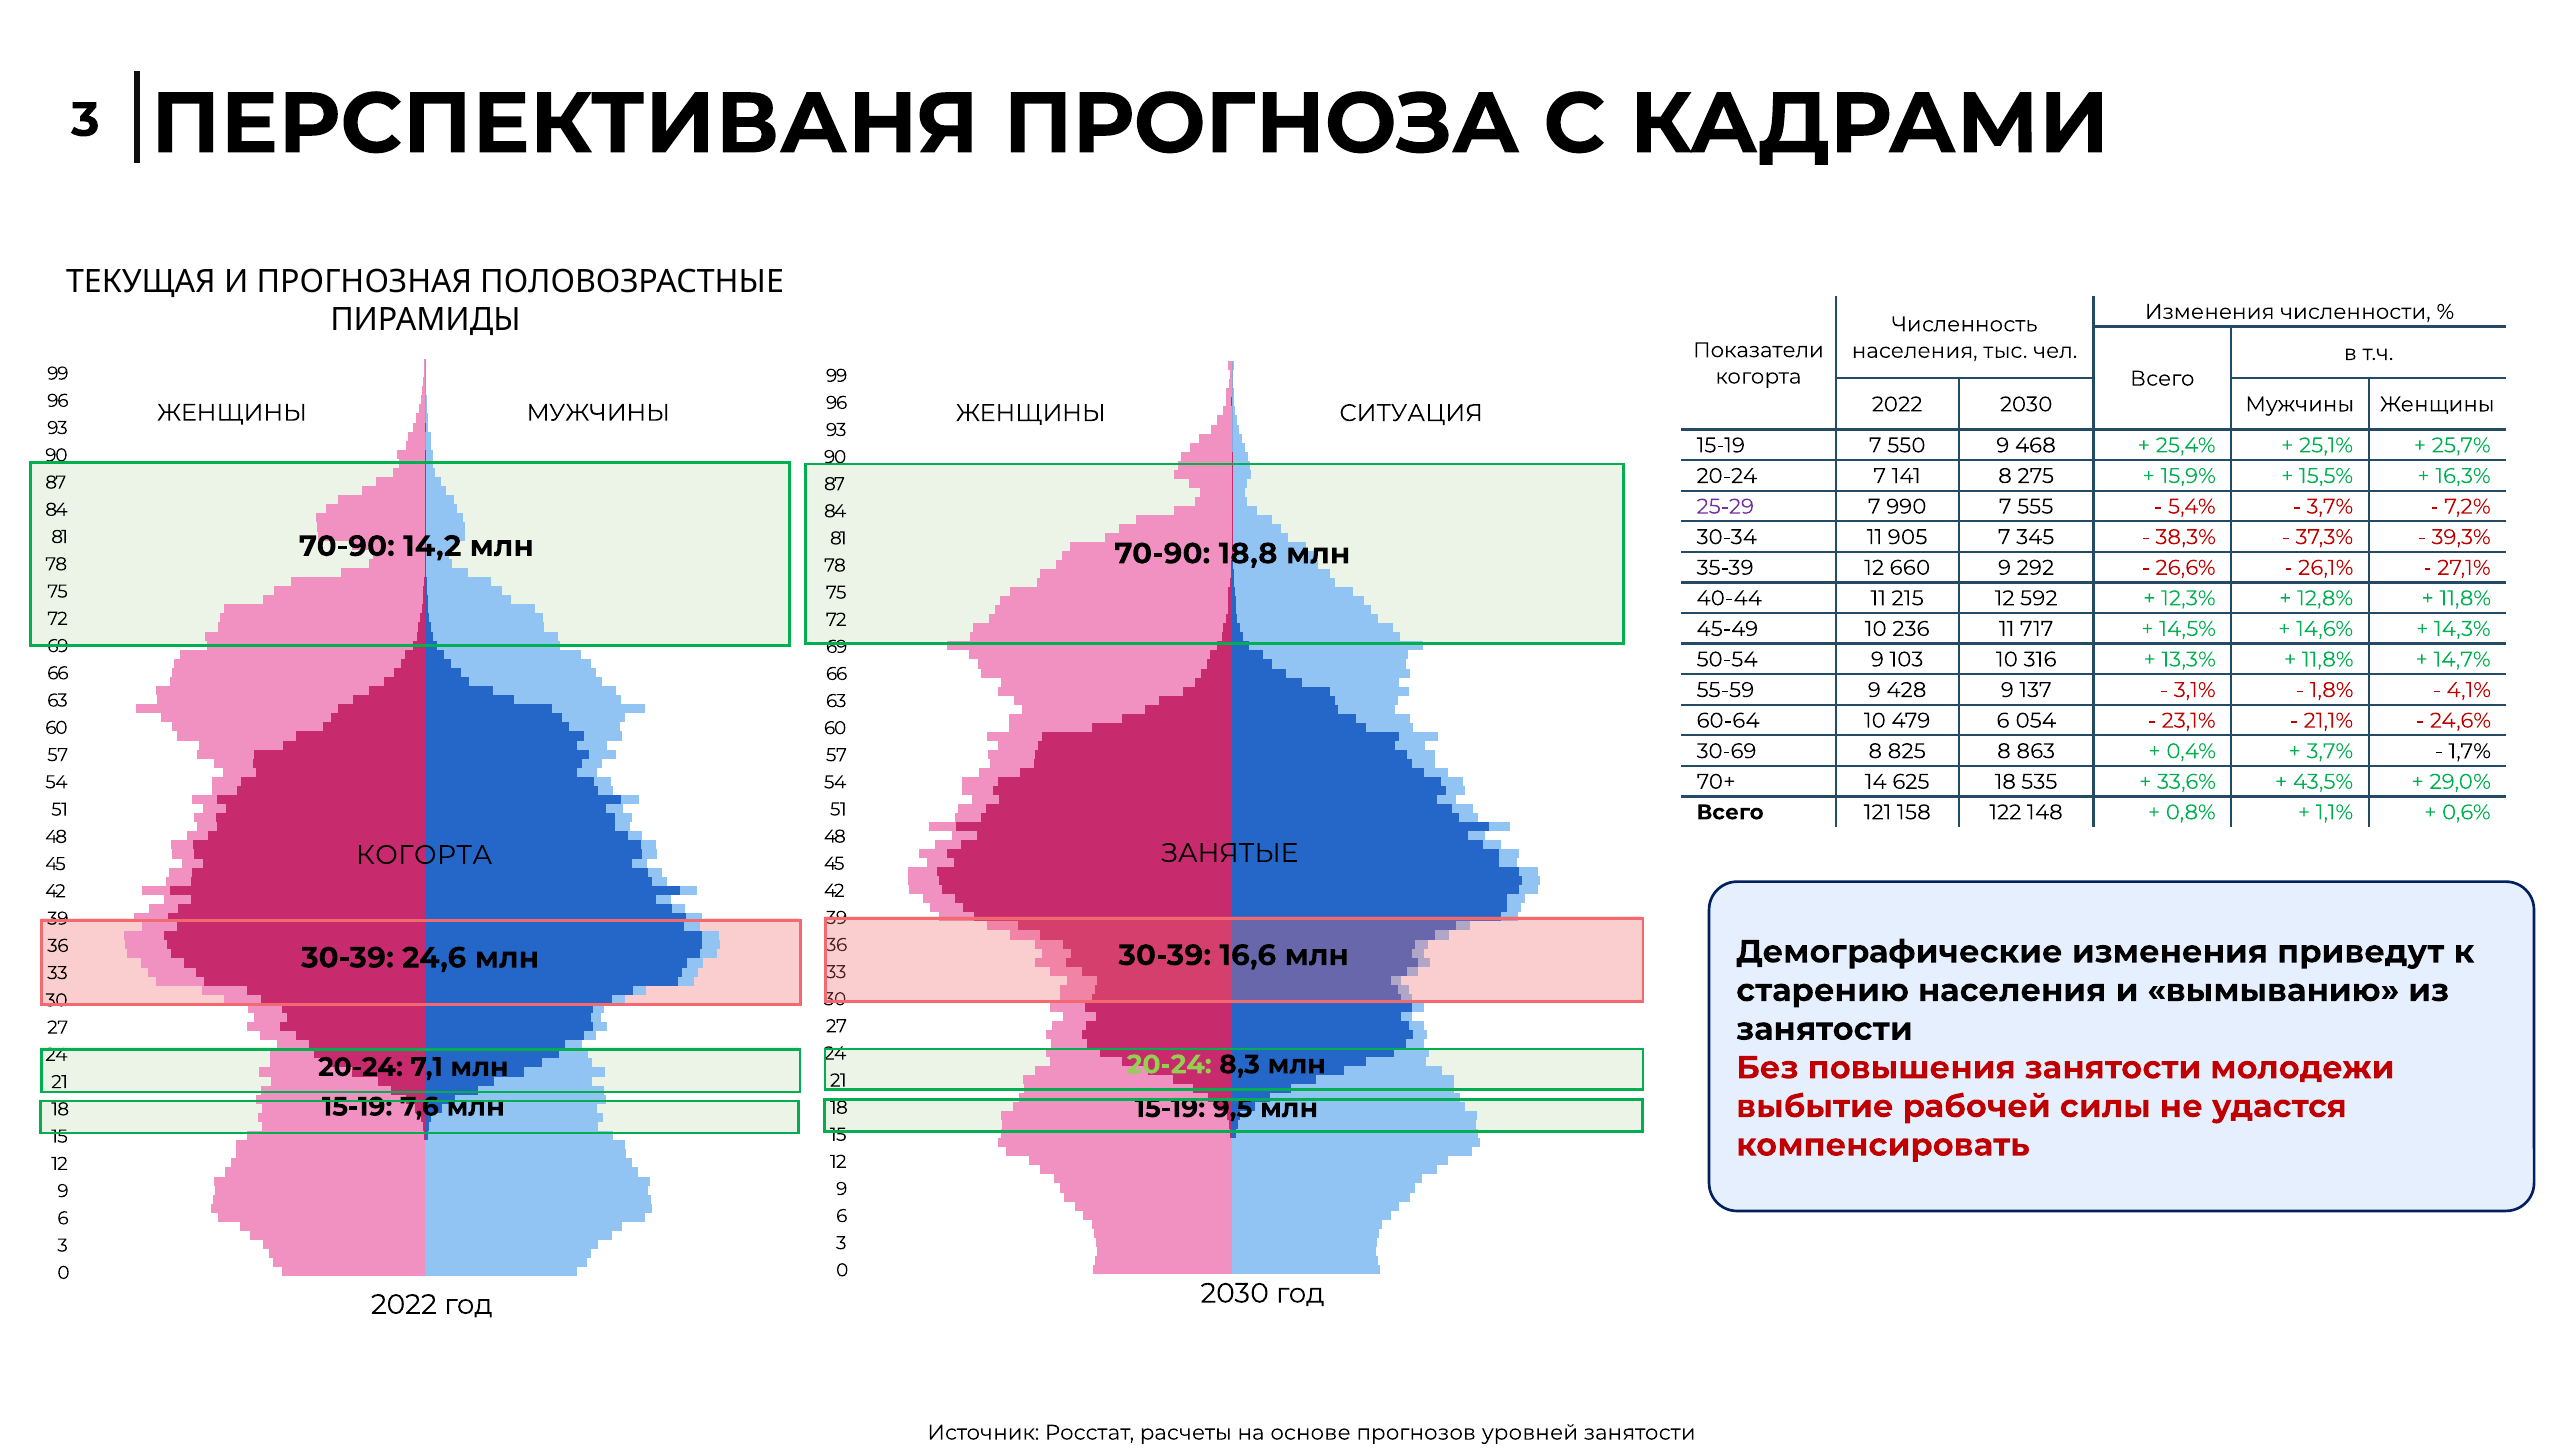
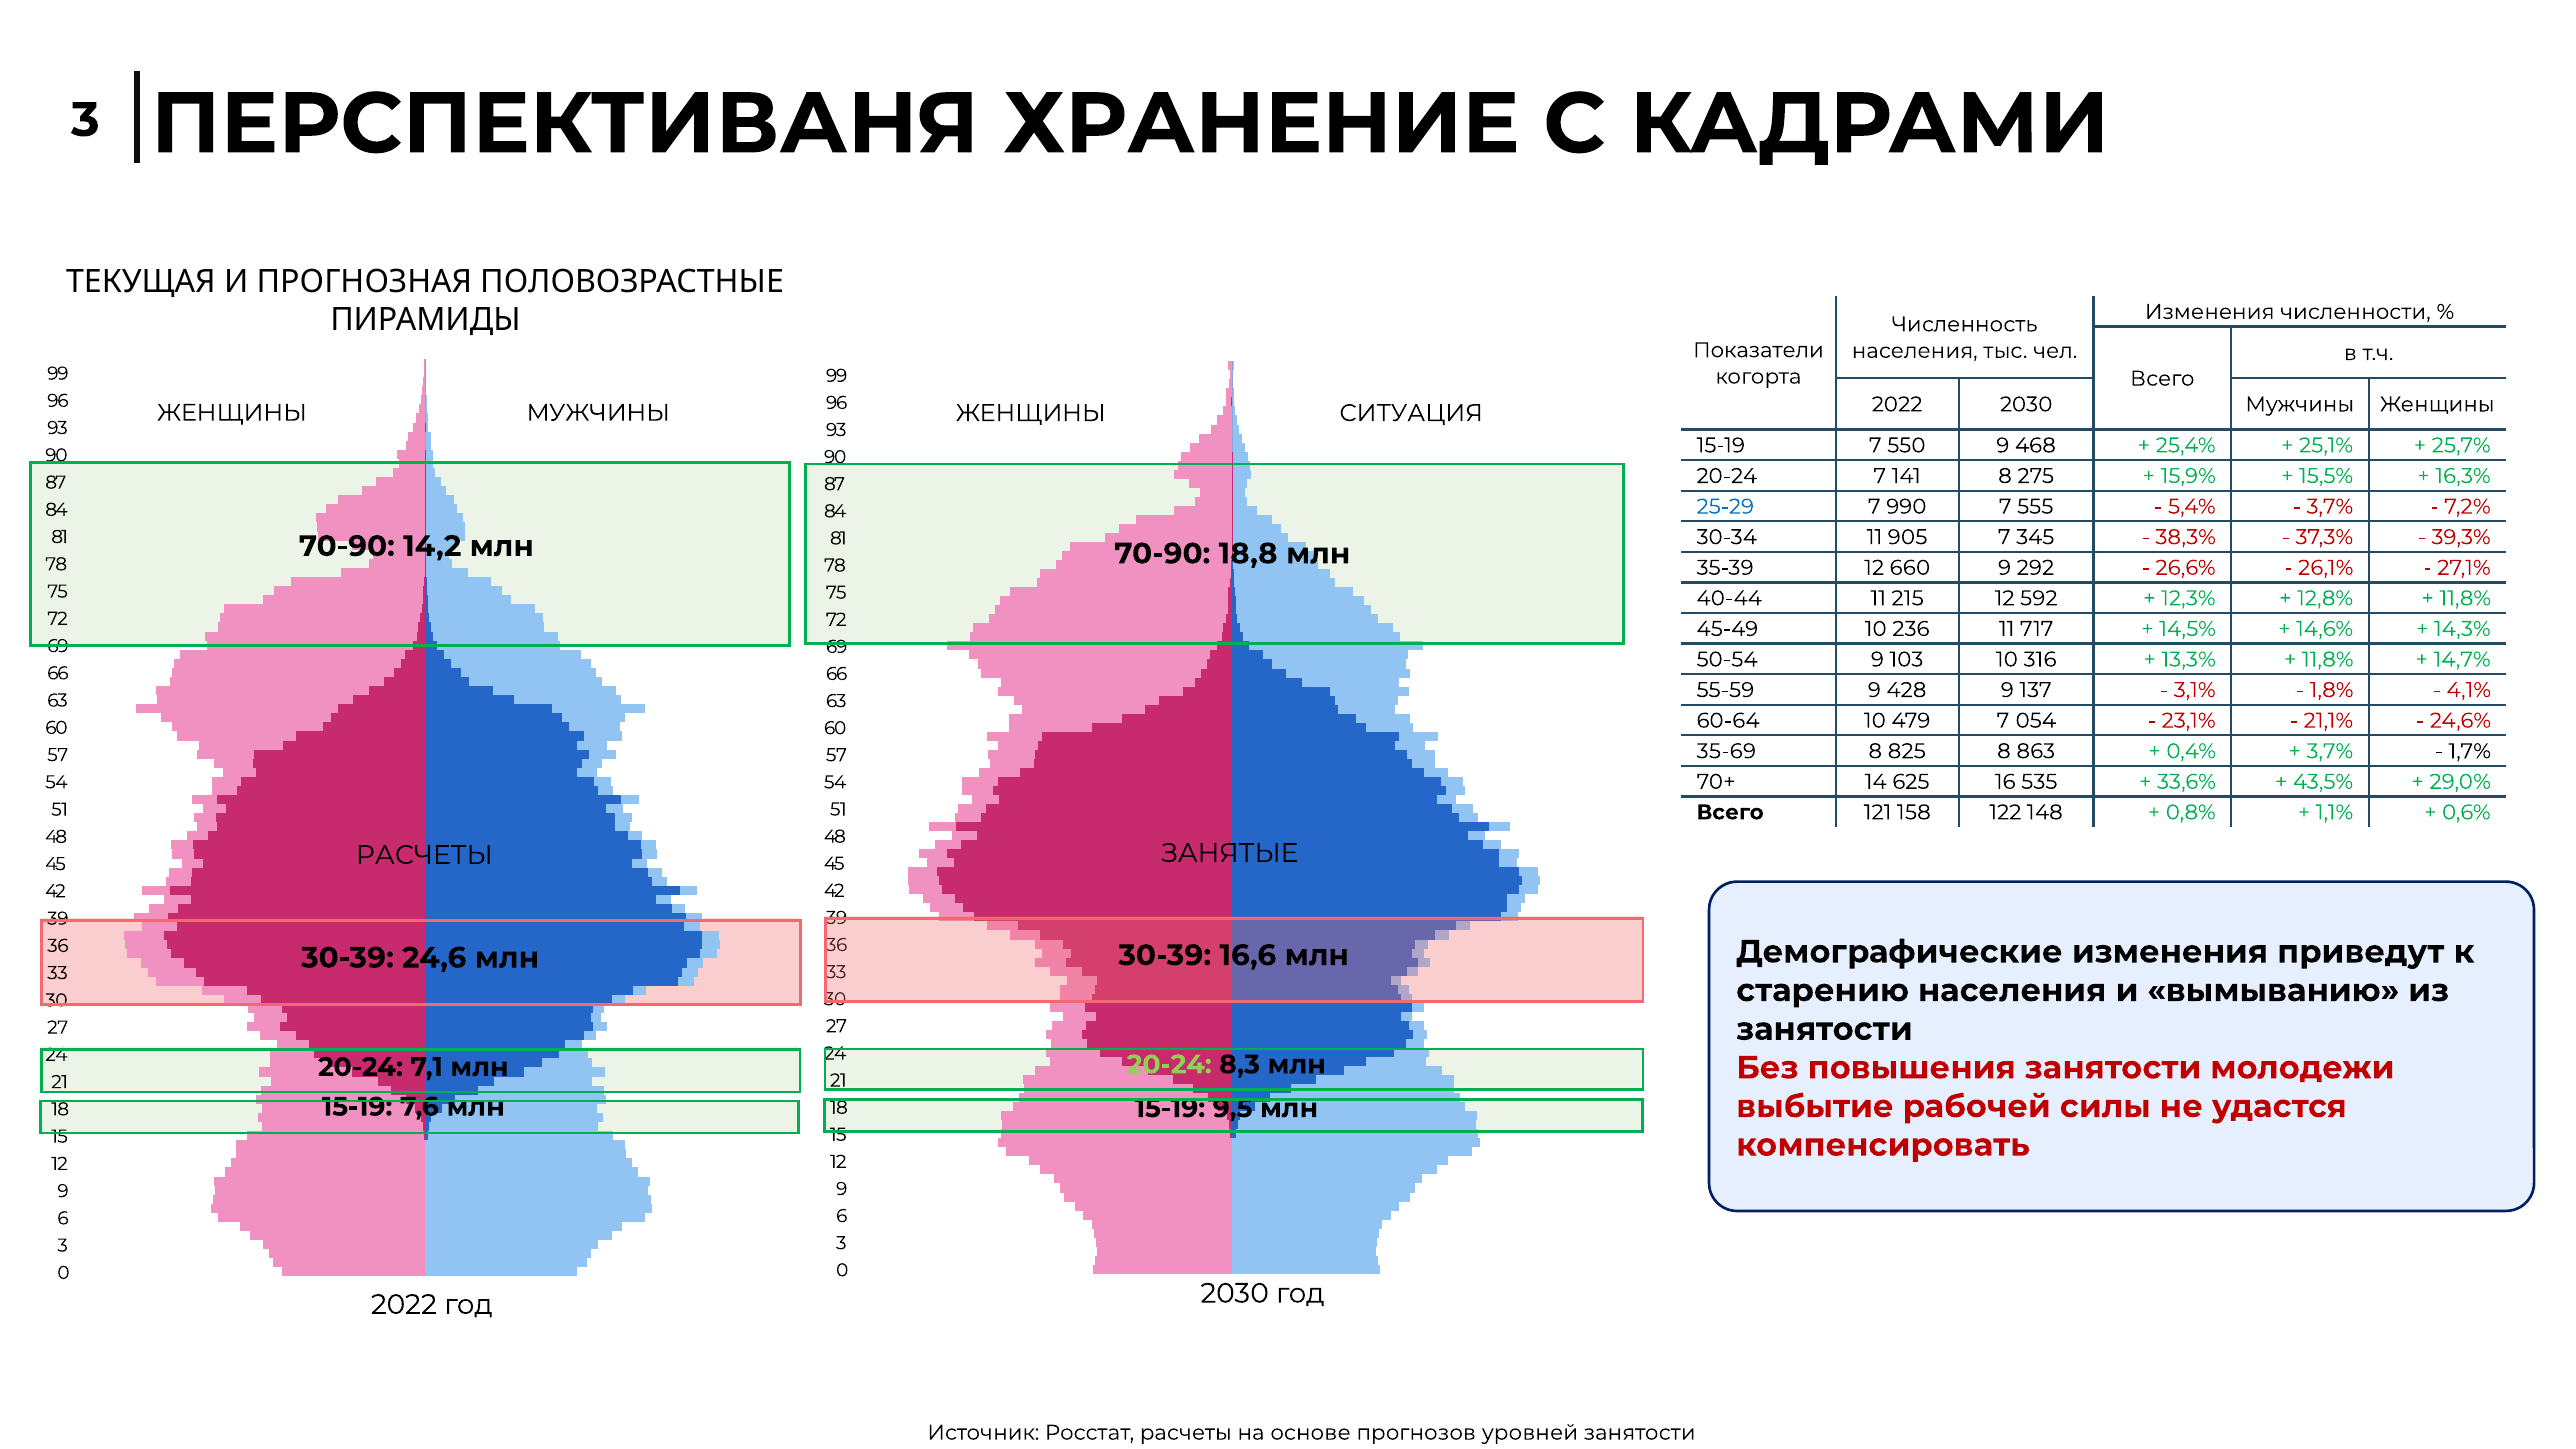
ПРОГНОЗА: ПРОГНОЗА -> ХРАНЕНИЕ (1261, 124)
25-29 colour: purple -> blue (1725, 507)
479 6: 6 -> 7 (2003, 721)
30-69: 30-69 -> 35-69 (1726, 751)
625 18: 18 -> 16 (2005, 782)
КОГОРТА: КОГОРТА -> РАСЧЕТЫ (424, 855)
